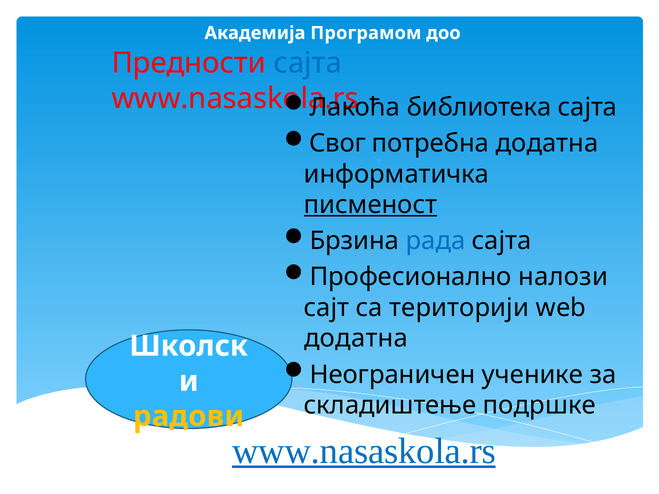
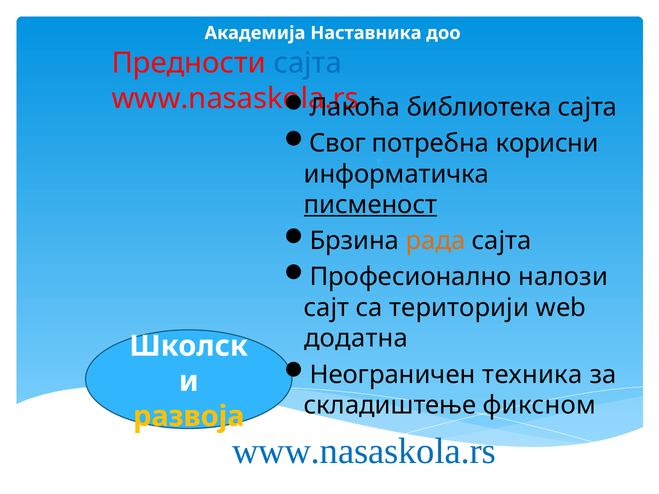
Програмом: Програмом -> Наставника (366, 33)
потребна додатна: додатна -> корисни (547, 143)
рада colour: blue -> orange (436, 241)
учeникe: учeникe -> техника (532, 375)
подршке: подршке -> фиксном (539, 406)
радови: радови -> развоја (189, 417)
www.nasaskola.rs underline: present -> none (364, 451)
